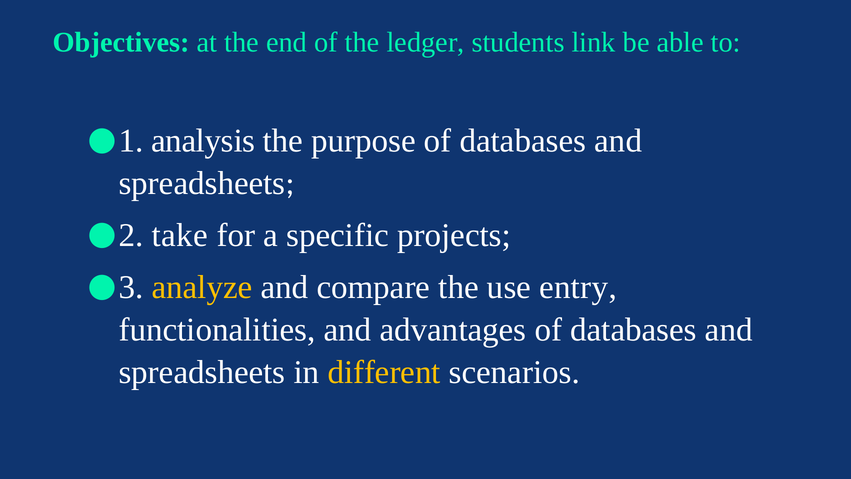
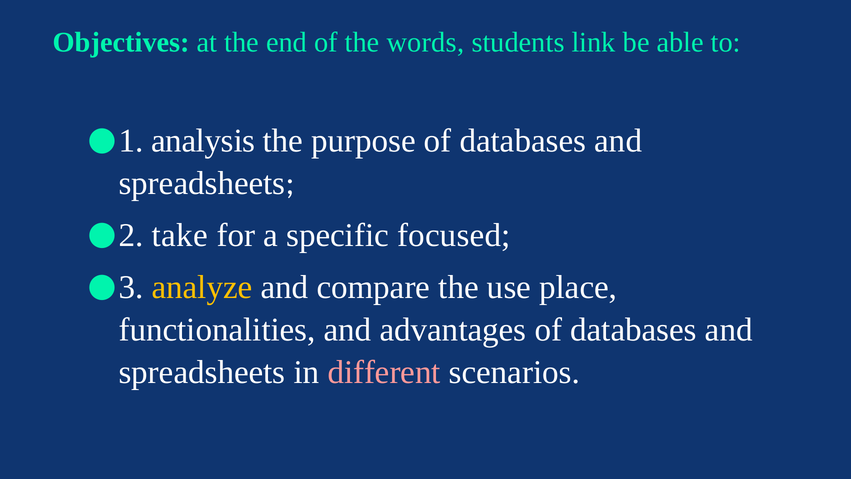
ledger: ledger -> words (425, 42)
projects: projects -> focused (454, 235)
entry: entry -> place (578, 287)
different colour: yellow -> pink (384, 372)
